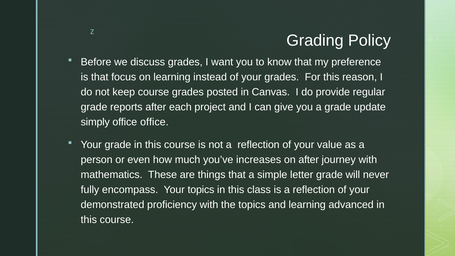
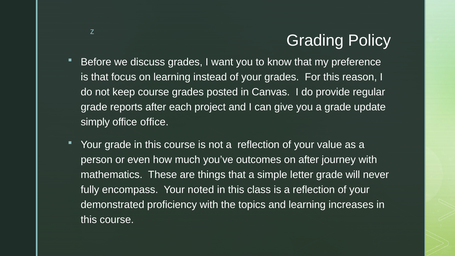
increases: increases -> outcomes (259, 160)
Your topics: topics -> noted (201, 190)
advanced: advanced -> increases (351, 205)
